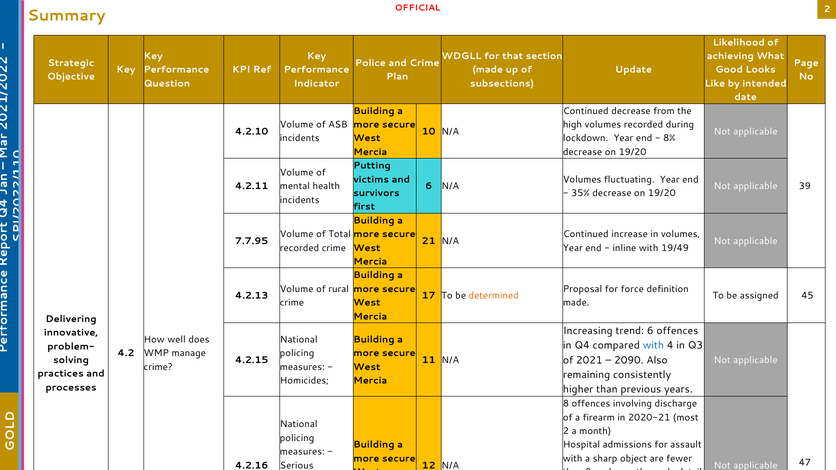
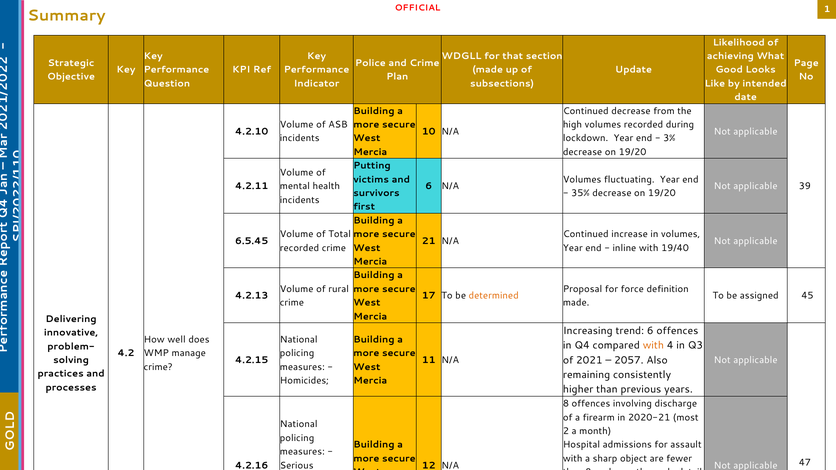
Summary 2: 2 -> 1 (827, 9)
8%: 8% -> 3% (669, 138)
7.7.95: 7.7.95 -> 6.5.45 (252, 241)
19/49: 19/49 -> 19/40 (675, 248)
with colour: blue -> orange (653, 346)
2090: 2090 -> 2057 (629, 360)
